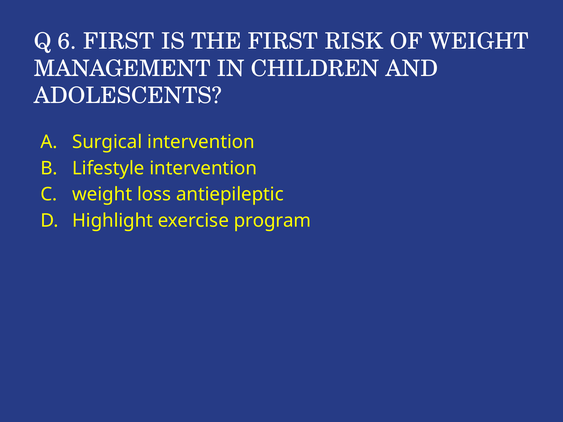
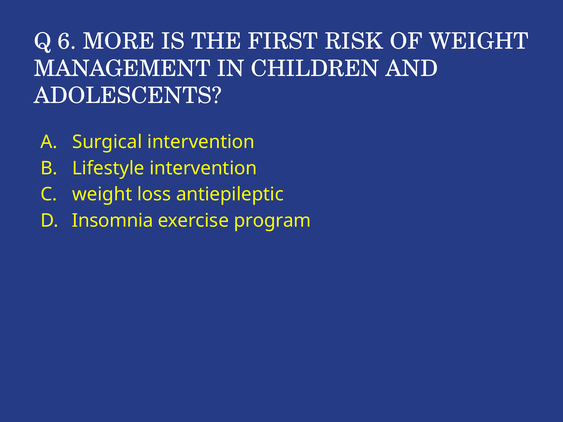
6 FIRST: FIRST -> MORE (119, 41)
Highlight: Highlight -> Insomnia (113, 221)
